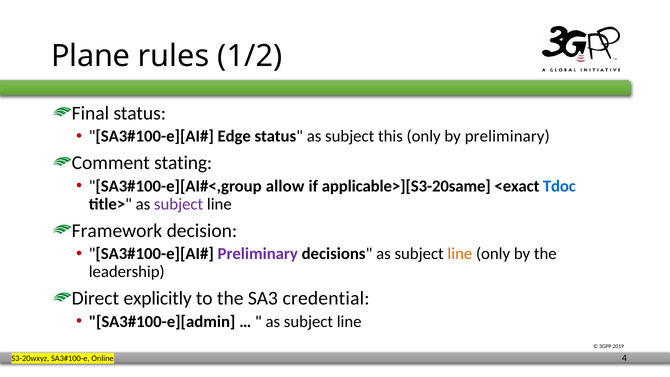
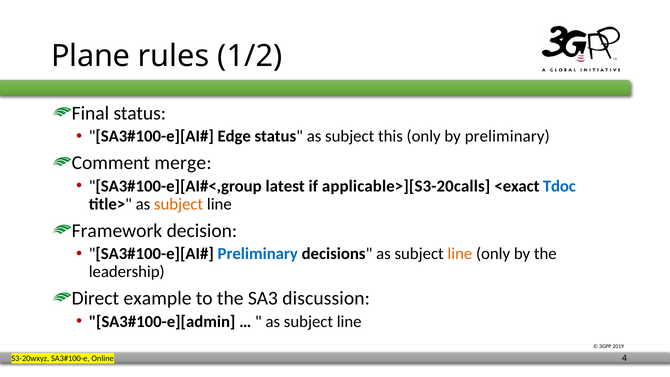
stating: stating -> merge (183, 163)
allow: allow -> latest (285, 186)
applicable>][S3-20same: applicable>][S3-20same -> applicable>][S3-20calls (406, 186)
subject colour: purple -> orange (179, 204)
Preliminary colour: purple -> blue (258, 254)
explicitly: explicitly -> example (158, 298)
credential: credential -> discussion (326, 298)
